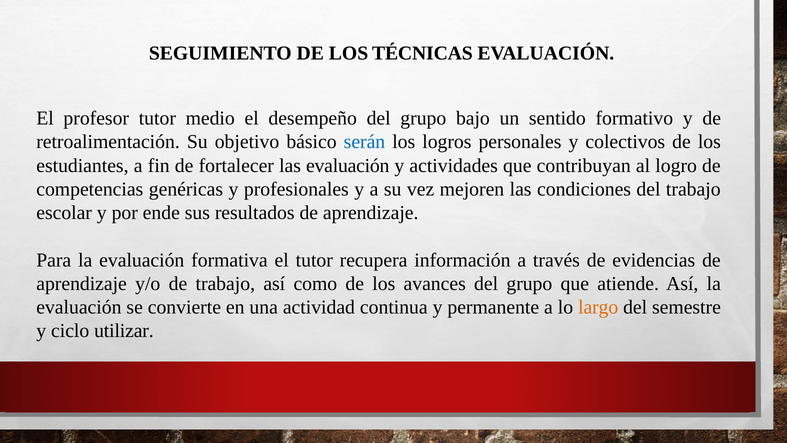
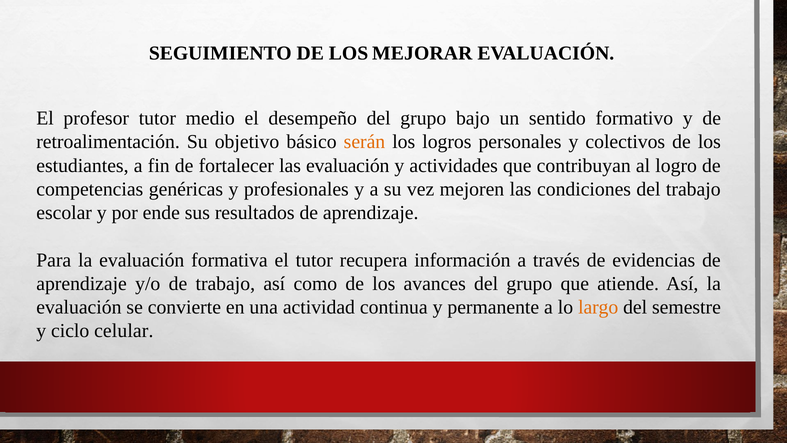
TÉCNICAS: TÉCNICAS -> MEJORAR (422, 53)
serán colour: blue -> orange (364, 142)
utilizar: utilizar -> celular (124, 331)
